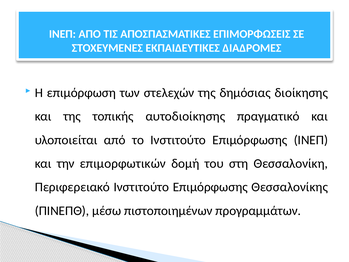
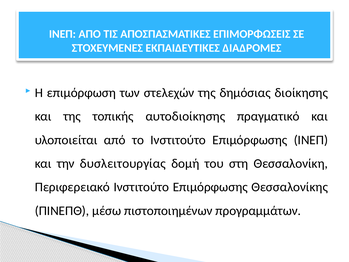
επιμορφωτικών: επιμορφωτικών -> δυσλειτουργίας (123, 163)
